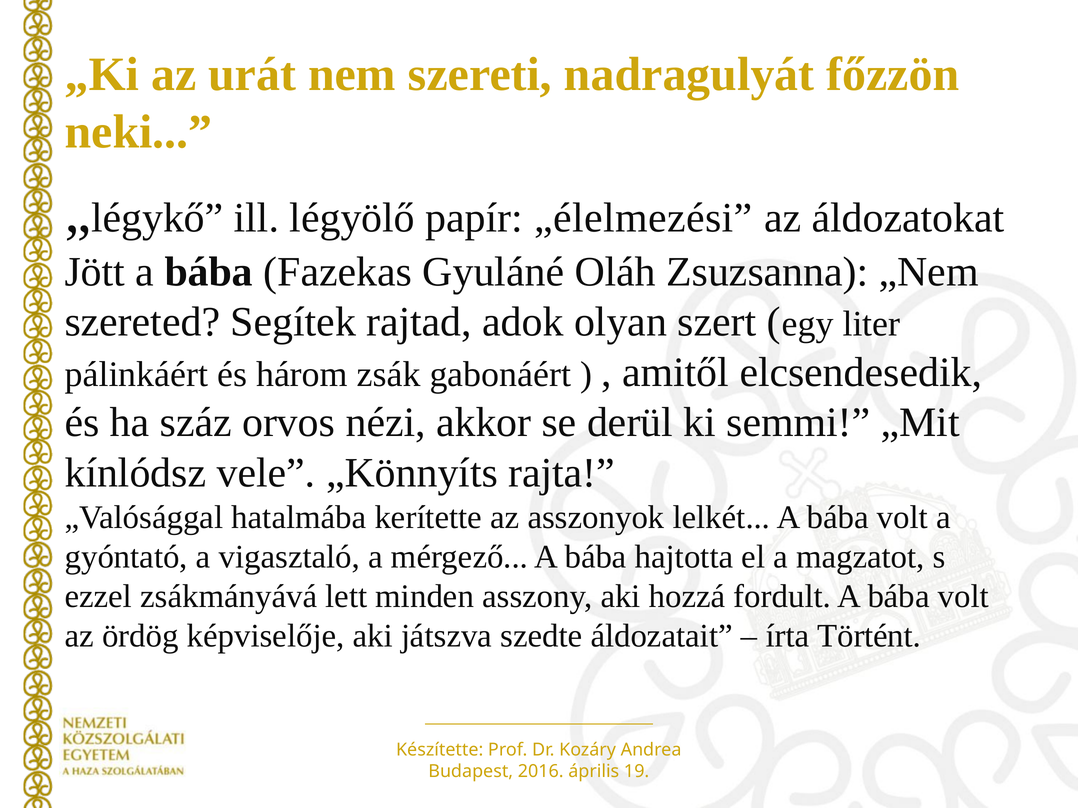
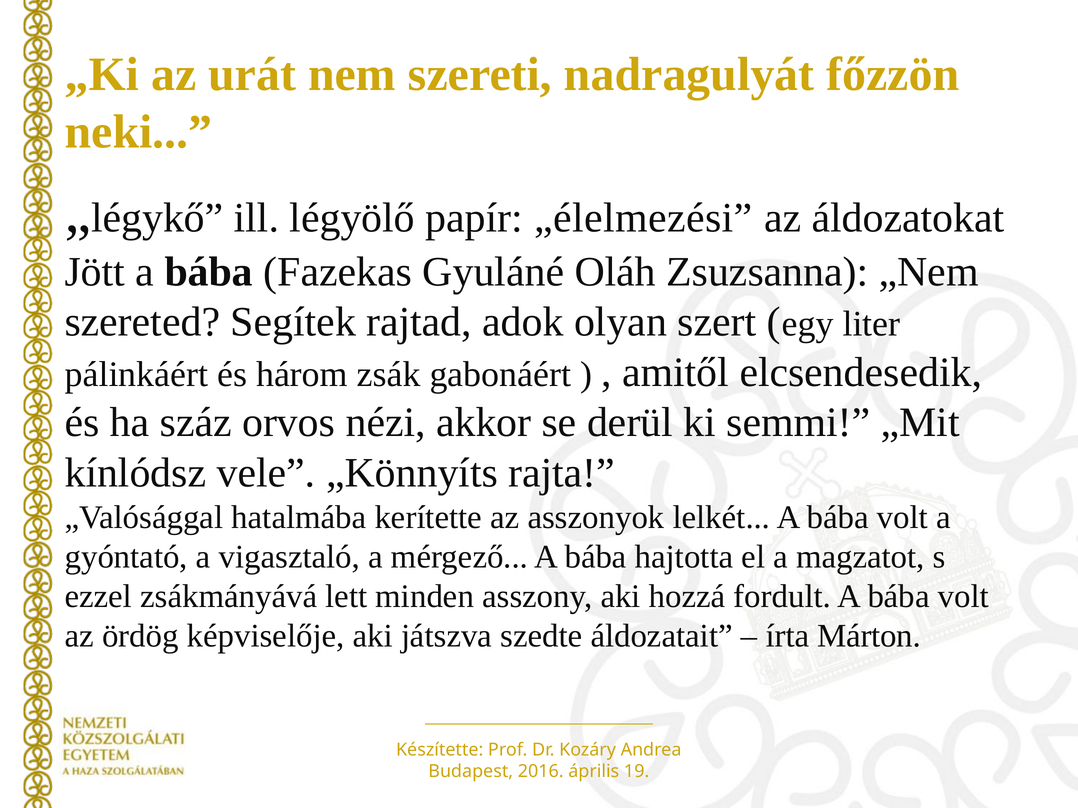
Történt: Történt -> Márton (869, 636)
